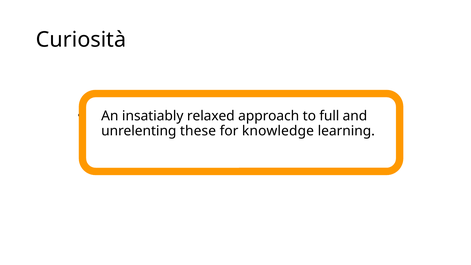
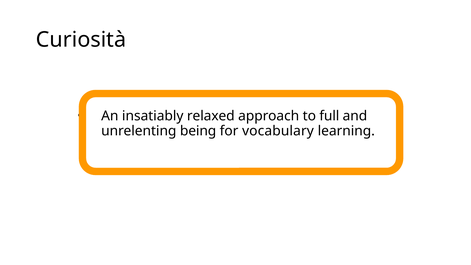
these: these -> being (198, 131)
knowledge: knowledge -> vocabulary (278, 131)
